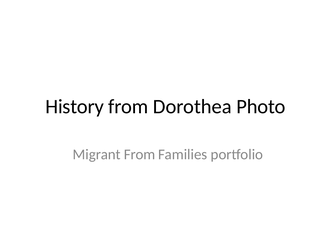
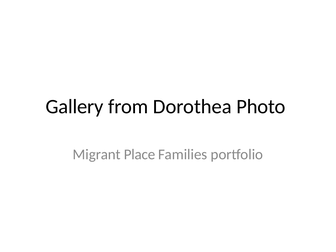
History: History -> Gallery (75, 107)
Migrant From: From -> Place (140, 154)
